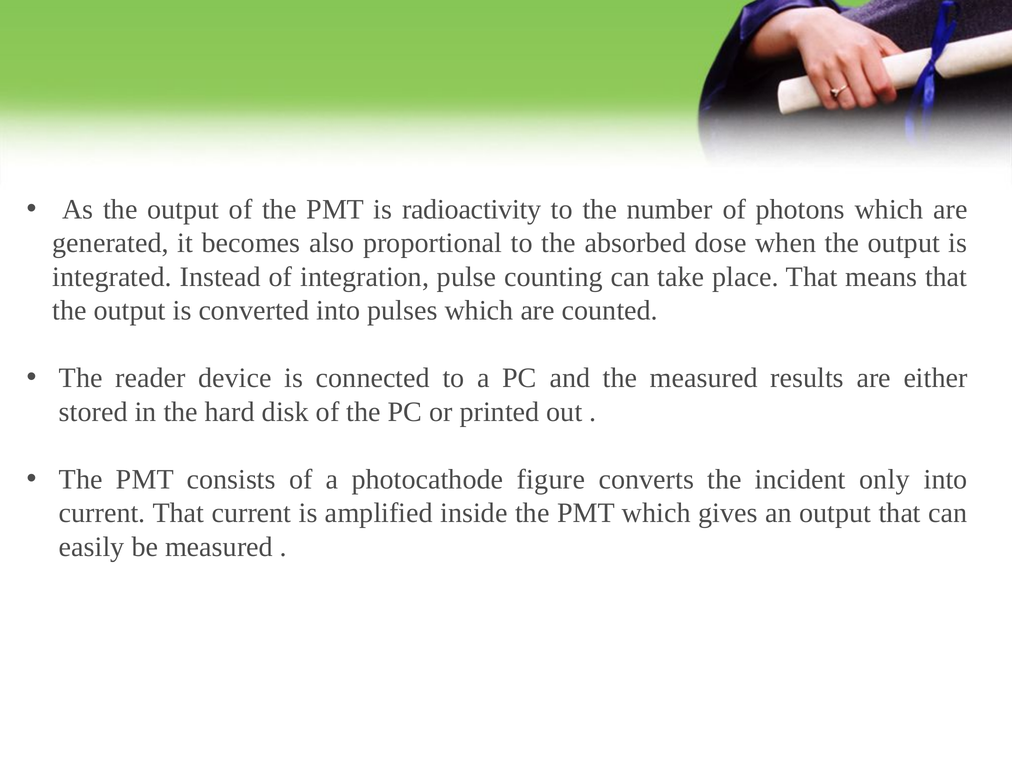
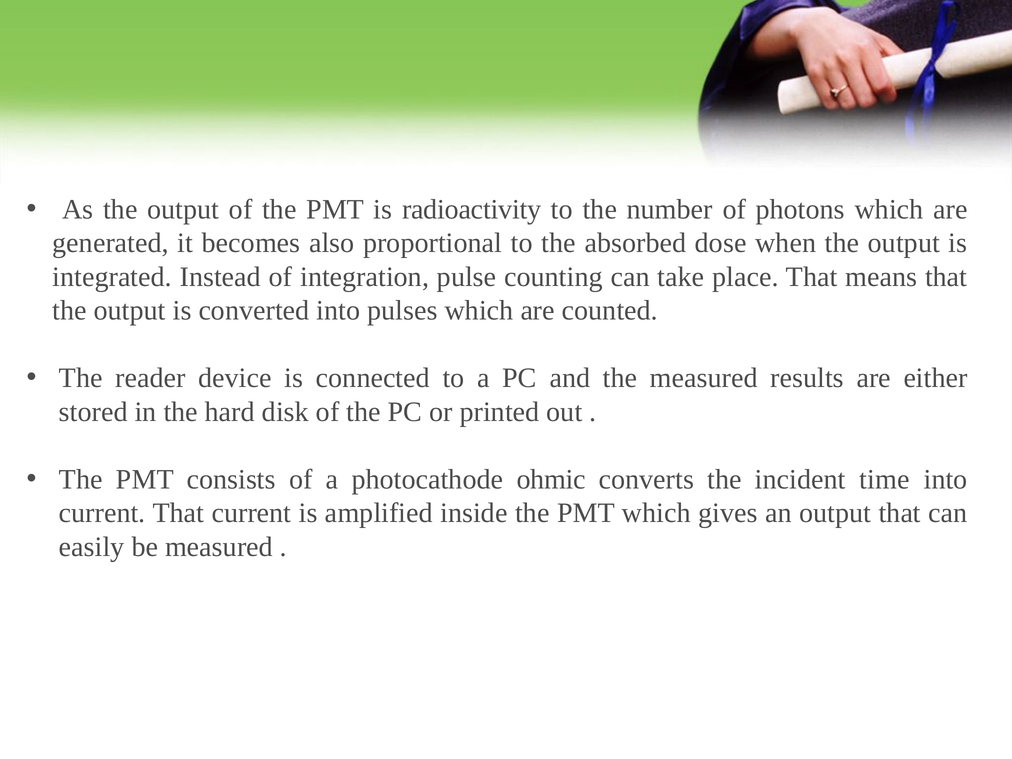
figure: figure -> ohmic (551, 479)
only: only -> time (885, 479)
